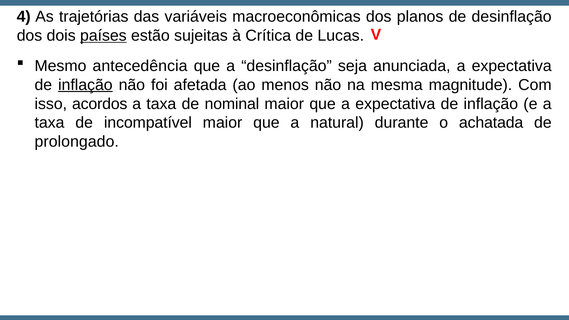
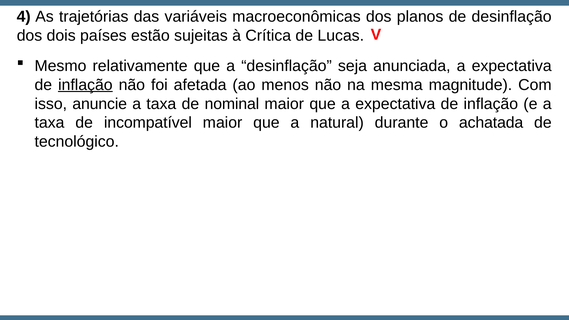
países underline: present -> none (103, 36)
antecedência: antecedência -> relativamente (140, 66)
acordos: acordos -> anuncie (100, 104)
prolongado: prolongado -> tecnológico (77, 142)
